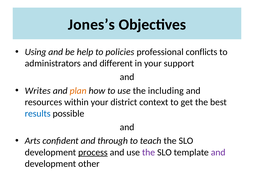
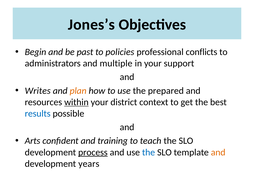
Using: Using -> Begin (36, 52)
help: help -> past (85, 52)
different: different -> multiple (116, 64)
including: including -> prepared (166, 91)
within underline: none -> present (76, 102)
through: through -> training (113, 141)
the colour: purple -> blue (149, 153)
and colour: purple -> orange (218, 153)
other: other -> years (89, 164)
